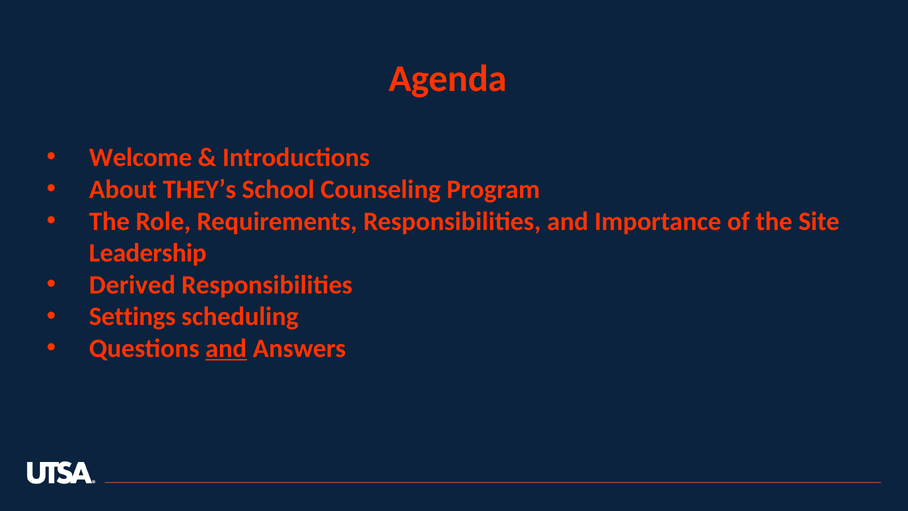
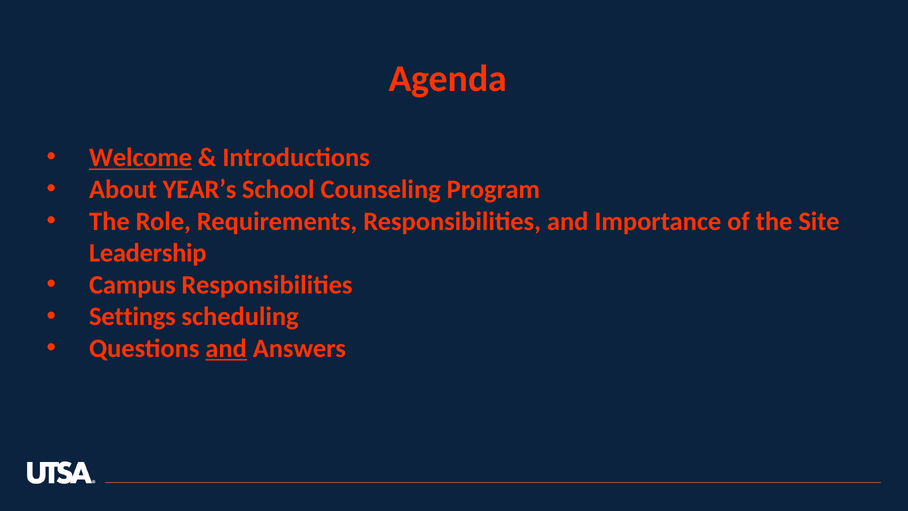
Welcome underline: none -> present (141, 158)
THEY’s: THEY’s -> YEAR’s (200, 189)
Derived: Derived -> Campus (132, 285)
